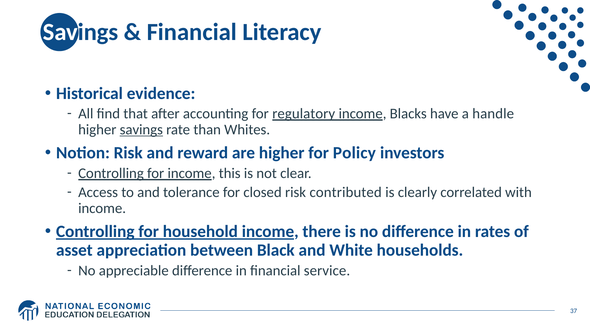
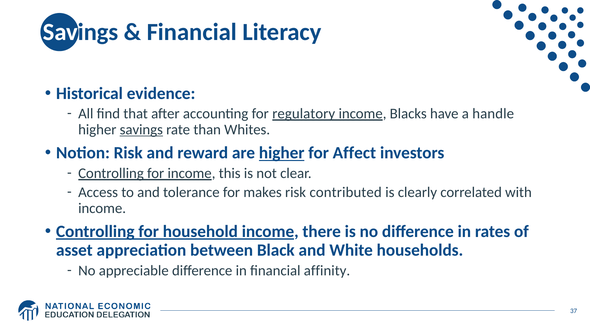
higher underline: none -> present (282, 153)
Policy: Policy -> Affect (354, 153)
closed: closed -> makes (263, 192)
service: service -> affinity (327, 270)
